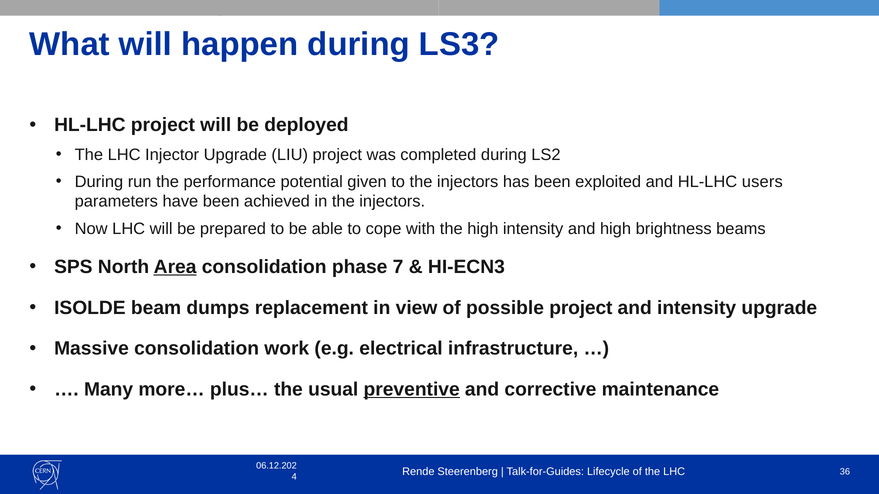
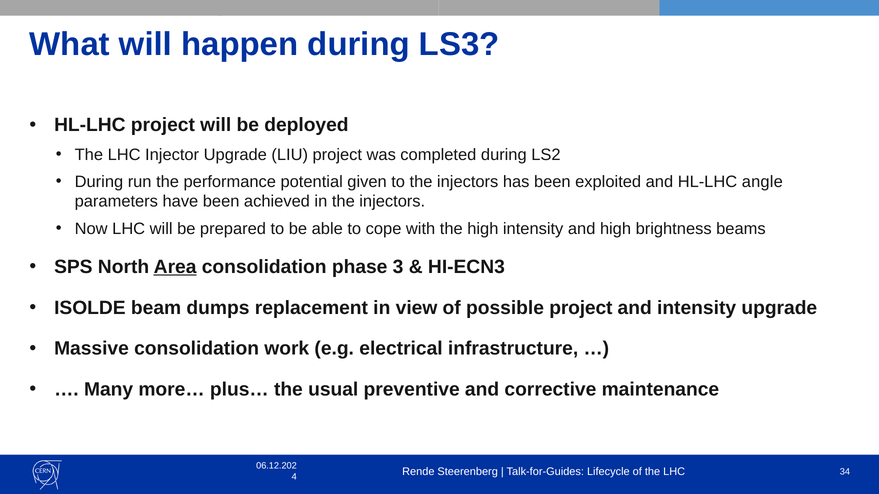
users: users -> angle (762, 182)
7: 7 -> 3 (398, 267)
preventive underline: present -> none (412, 390)
36: 36 -> 34 (845, 472)
